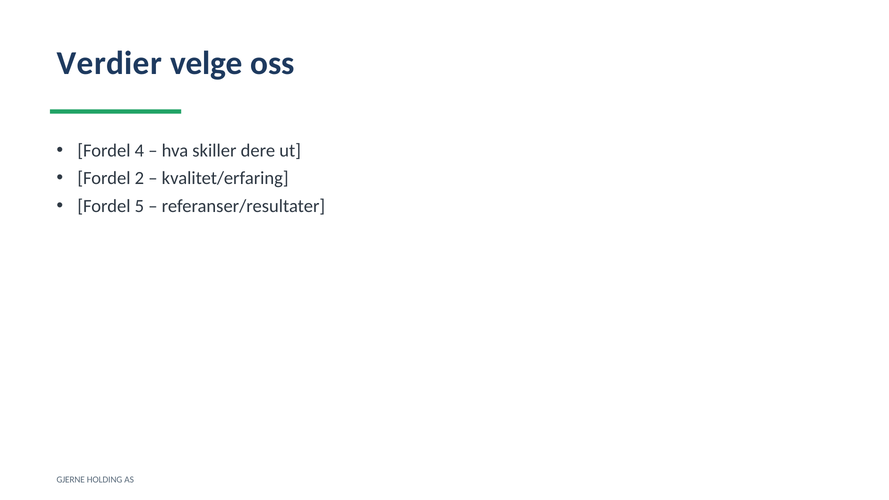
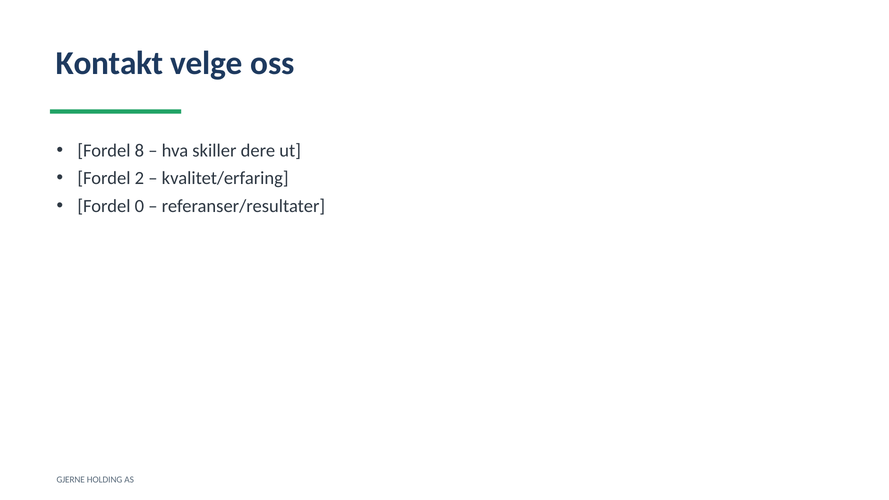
Verdier: Verdier -> Kontakt (110, 63)
4: 4 -> 8 (139, 151)
5: 5 -> 0 (139, 206)
